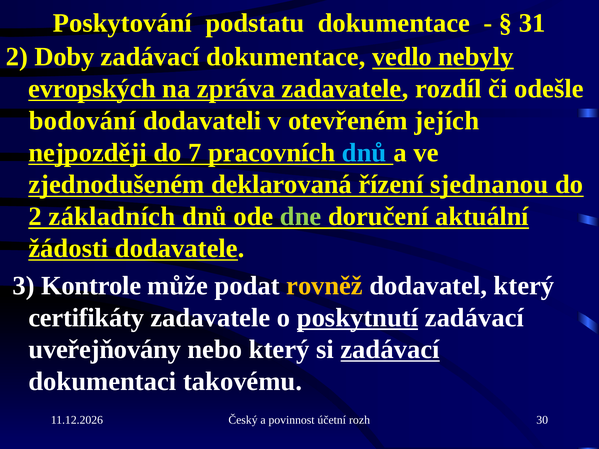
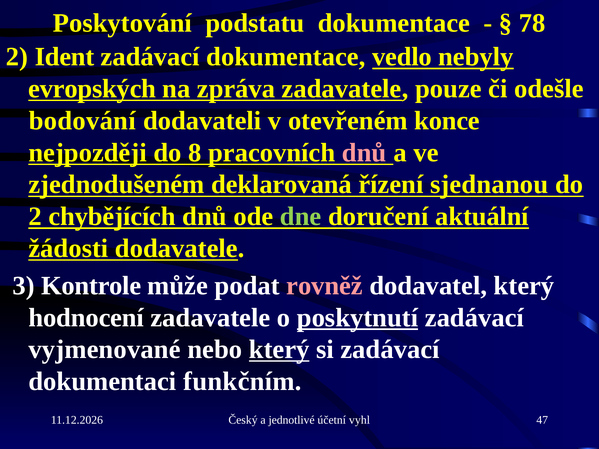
31: 31 -> 78 (532, 23)
Doby: Doby -> Ident (64, 57)
rozdíl: rozdíl -> pouze (448, 89)
jejích: jejích -> konce (447, 121)
7: 7 -> 8 (195, 153)
dnů colour: light blue -> pink (364, 153)
základních: základních -> chybějících (112, 217)
rovněž colour: yellow -> pink (325, 286)
certifikáty: certifikáty -> hodnocení (86, 318)
uveřejňovány: uveřejňovány -> vyjmenované (105, 350)
který underline: none -> present (279, 350)
zadávací underline: present -> none (390, 350)
takovému: takovému -> funkčním (242, 382)
povinnost: povinnost -> jednotlivé (292, 420)
rozh: rozh -> vyhl (360, 420)
30: 30 -> 47 (542, 420)
